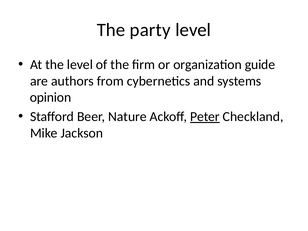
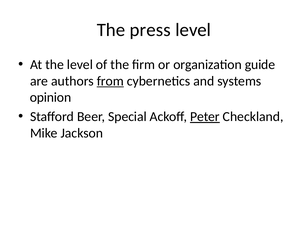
party: party -> press (150, 30)
from underline: none -> present (110, 81)
Nature: Nature -> Special (127, 117)
